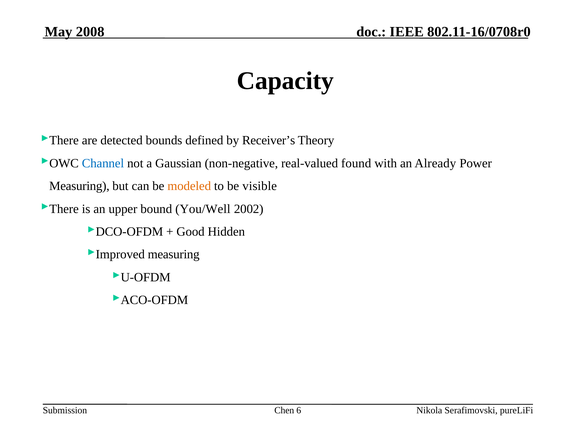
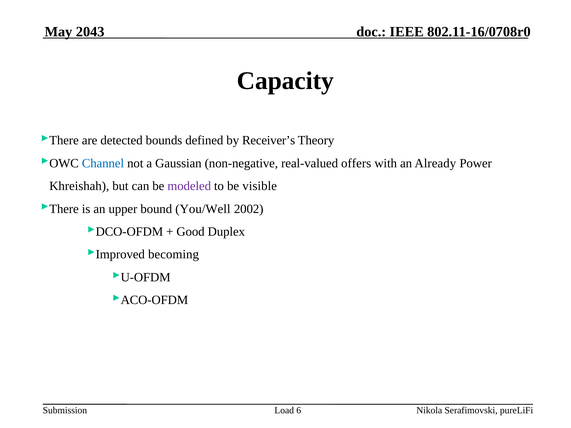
2008: 2008 -> 2043 (90, 32)
found: found -> offers (356, 163)
Measuring: Measuring -> Khreishah (79, 186)
modeled colour: orange -> purple (189, 186)
Hidden: Hidden -> Duplex (226, 232)
measuring: measuring -> becoming (174, 255)
Chen: Chen -> Load (284, 411)
